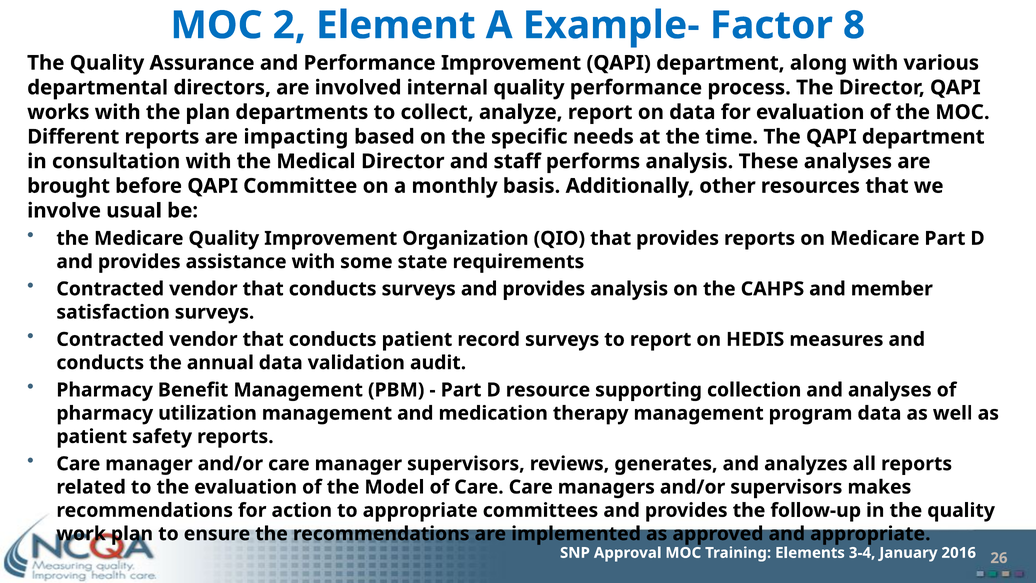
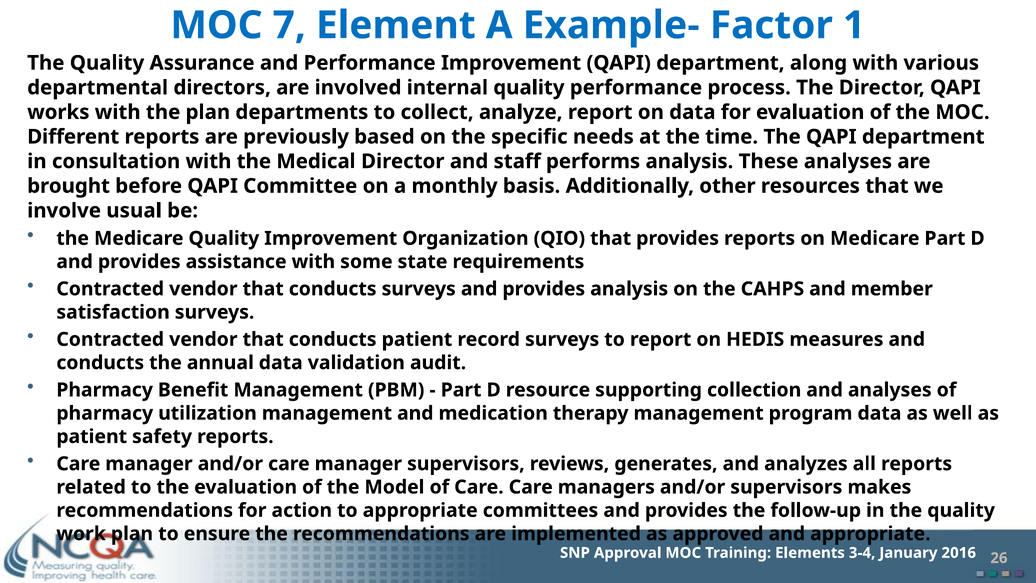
2: 2 -> 7 (289, 25)
8: 8 -> 1 (854, 25)
impacting: impacting -> previously (296, 137)
